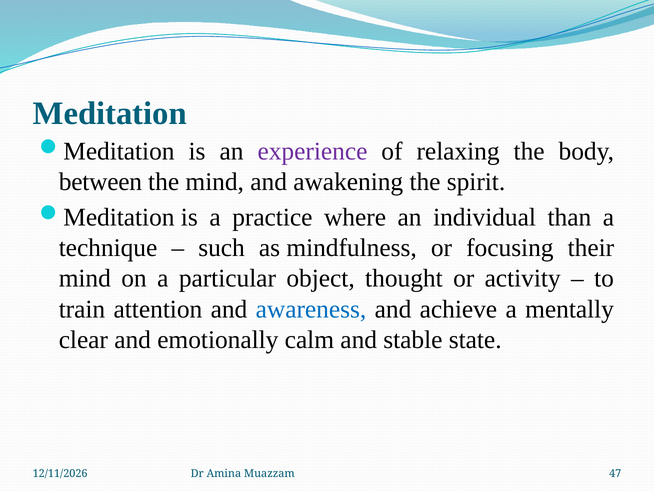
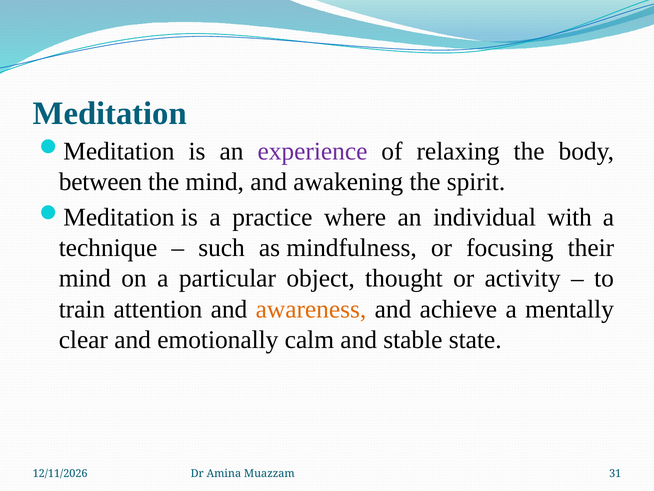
than: than -> with (570, 217)
awareness colour: blue -> orange (311, 309)
47: 47 -> 31 (615, 473)
